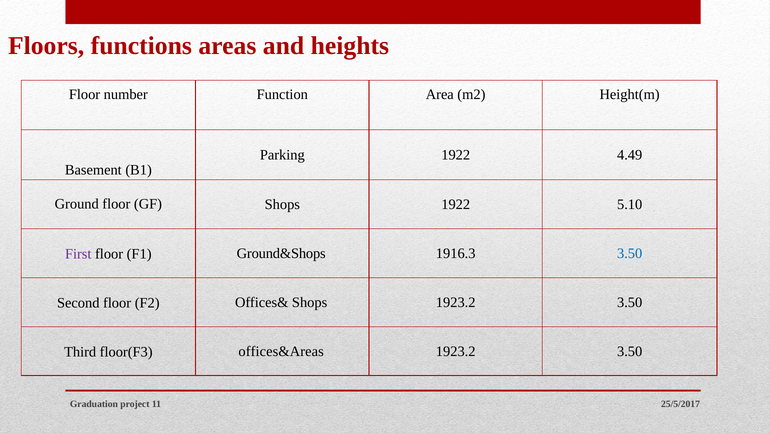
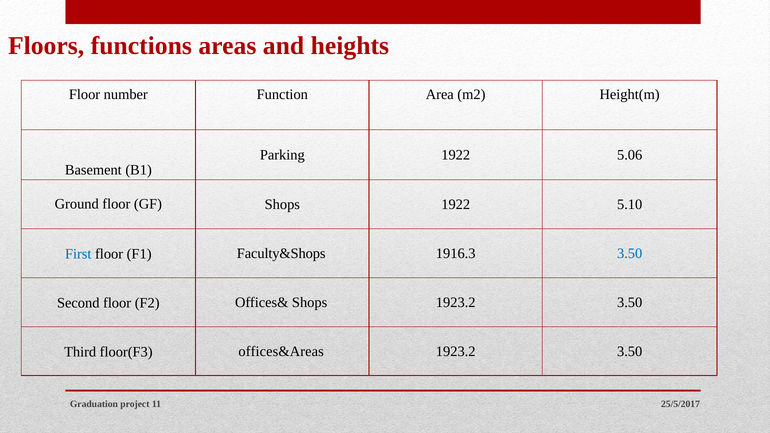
4.49: 4.49 -> 5.06 (630, 155)
First colour: purple -> blue (78, 254)
Ground&Shops: Ground&Shops -> Faculty&Shops (281, 253)
